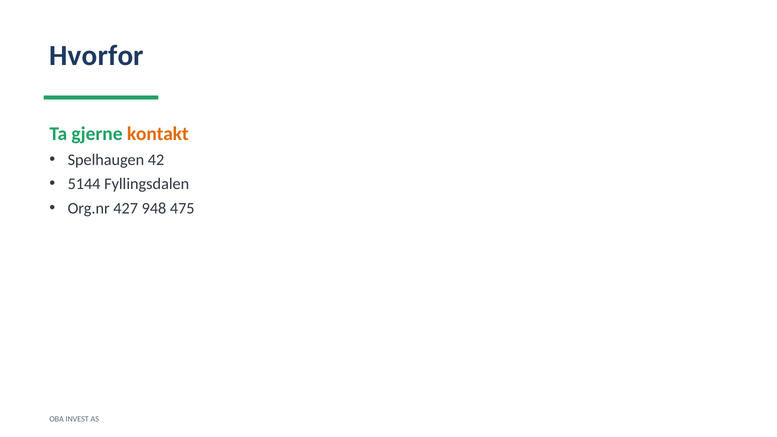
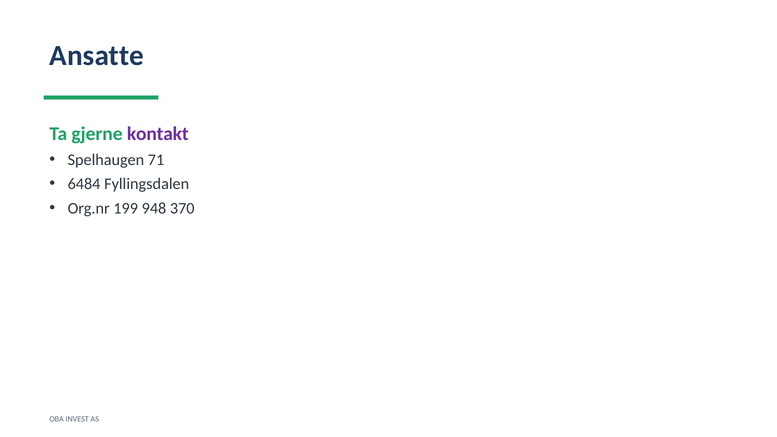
Hvorfor: Hvorfor -> Ansatte (97, 55)
kontakt colour: orange -> purple (158, 134)
42: 42 -> 71 (156, 160)
5144: 5144 -> 6484 (84, 184)
427: 427 -> 199 (126, 208)
475: 475 -> 370 (182, 208)
